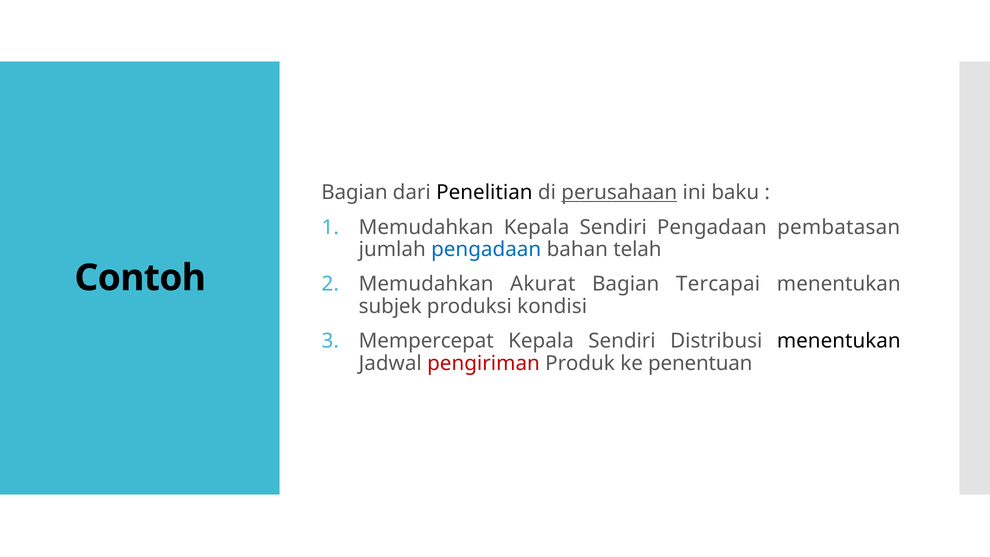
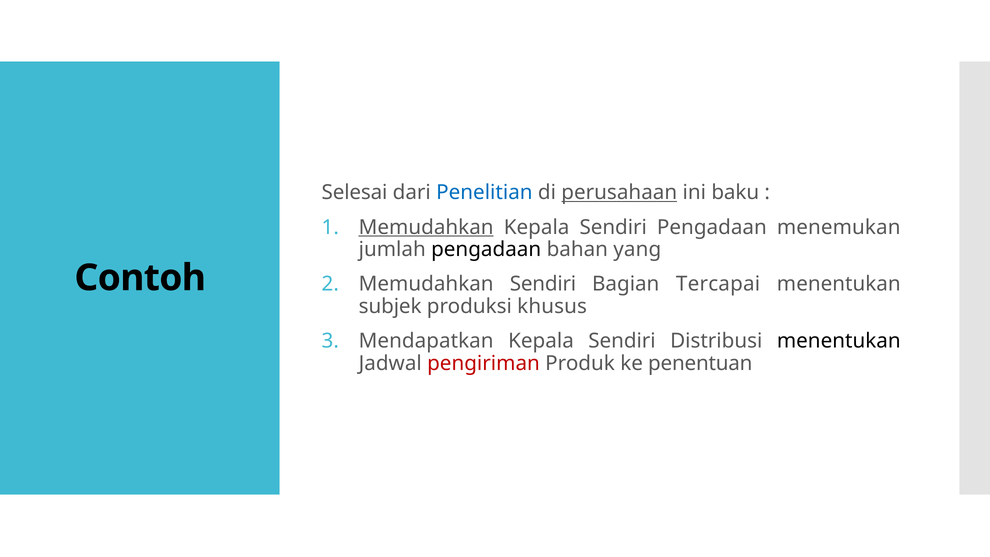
Bagian: Bagian -> Selesai (355, 193)
Penelitian colour: black -> blue (484, 193)
Memudahkan underline: none -> present (426, 227)
pembatasan: pembatasan -> menemukan (839, 227)
pengadaan colour: blue -> black (486, 249)
telah: telah -> yang (637, 249)
Memudahkan Akurat: Akurat -> Sendiri (543, 284)
kondisi: kondisi -> khusus (552, 306)
Mempercepat: Mempercepat -> Mendapatkan (426, 341)
